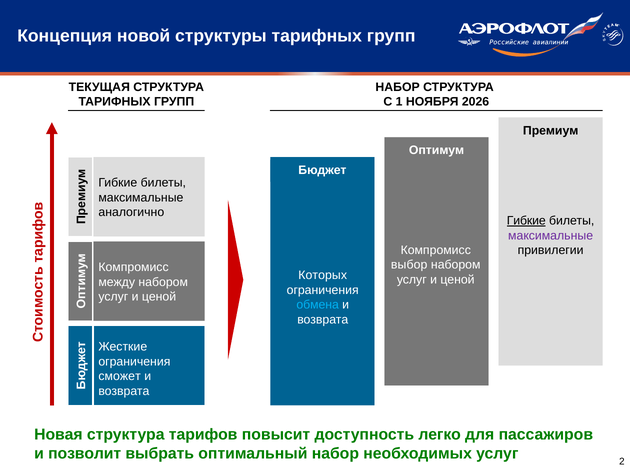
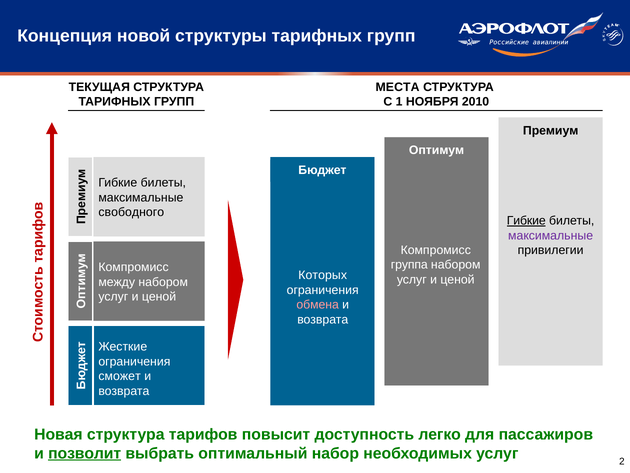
НАБОР: НАБОР -> МЕСТА (398, 87)
2026: 2026 -> 2010 (476, 102)
аналогично: аналогично -> свободного (131, 212)
выбор: выбор -> группа (409, 264)
обмена colour: light blue -> pink (318, 304)
позволит underline: none -> present (85, 453)
